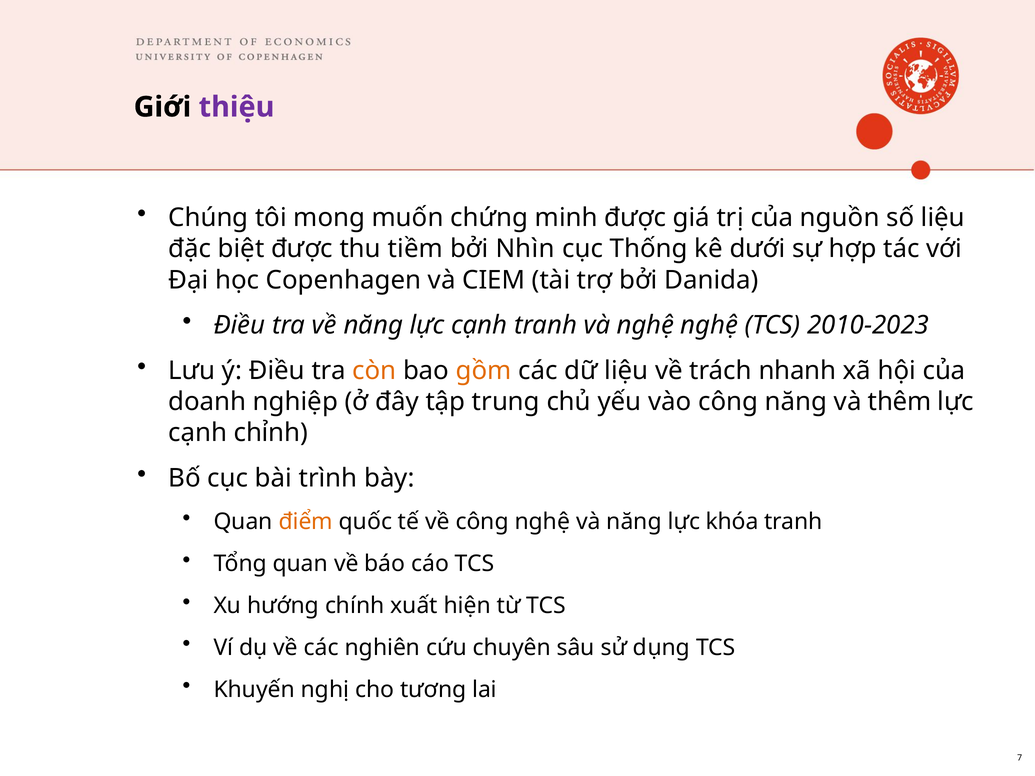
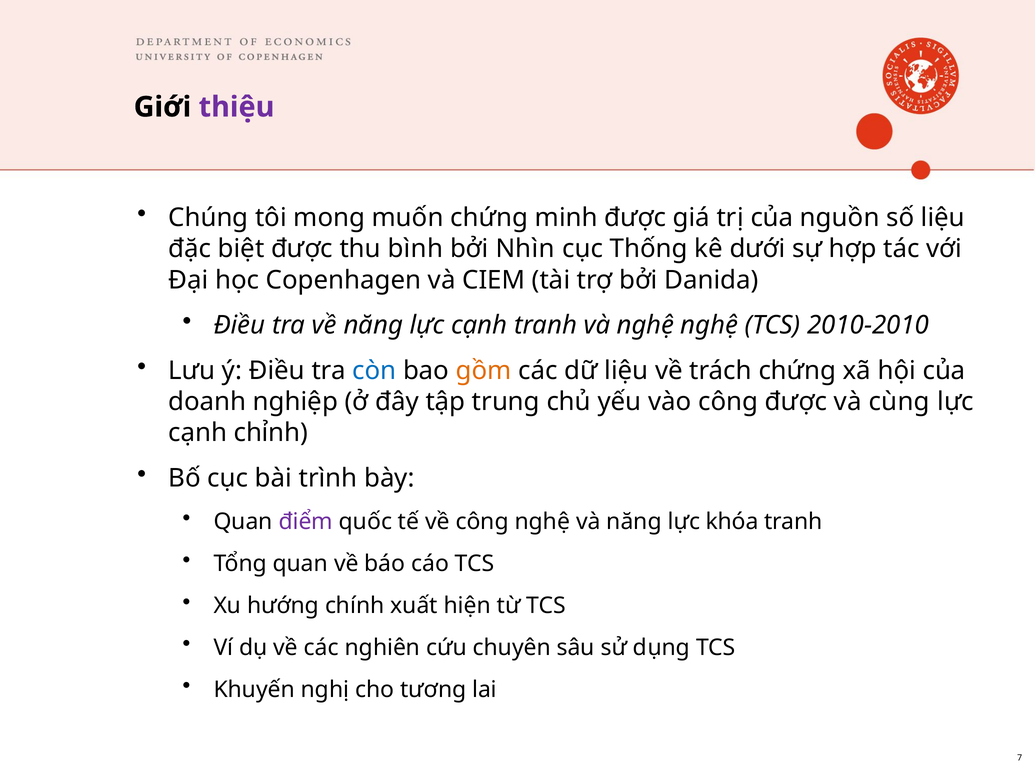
tiềm: tiềm -> bình (415, 249)
2010-2023: 2010-2023 -> 2010-2010 (868, 326)
còn colour: orange -> blue (374, 371)
trách nhanh: nhanh -> chứng (797, 371)
công năng: năng -> được (796, 402)
thêm: thêm -> cùng (899, 402)
điểm colour: orange -> purple (306, 522)
